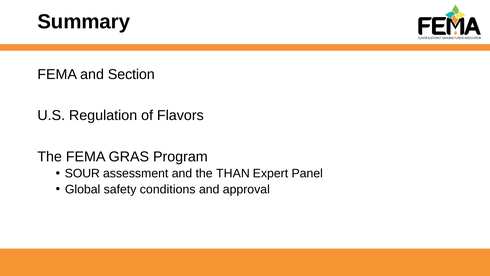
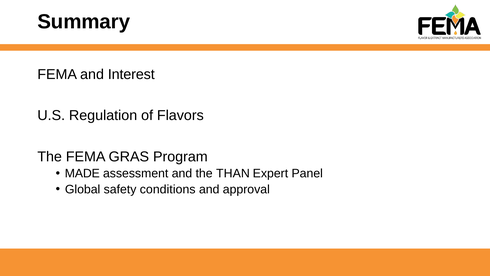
Section: Section -> Interest (131, 74)
SOUR: SOUR -> MADE (82, 173)
